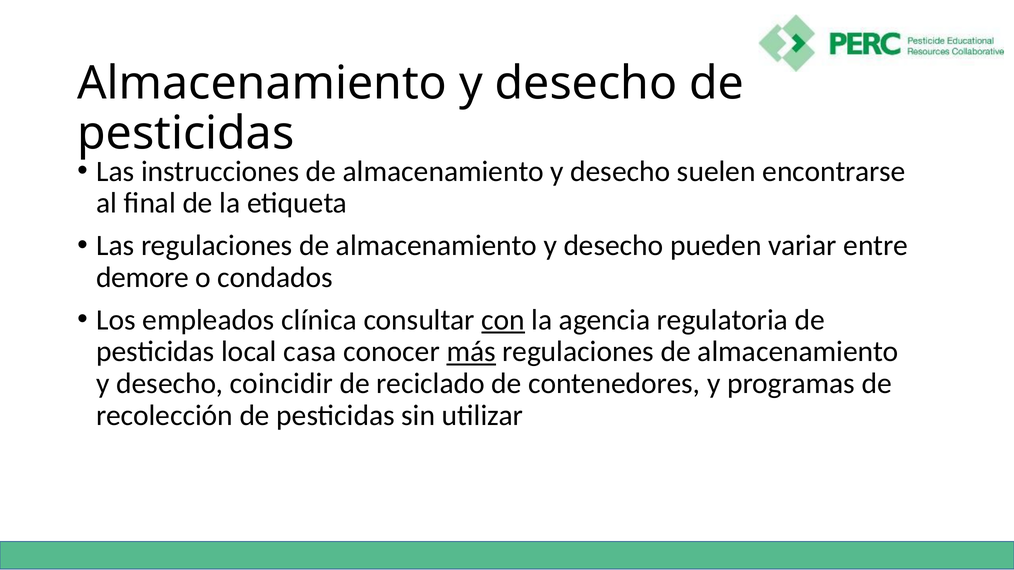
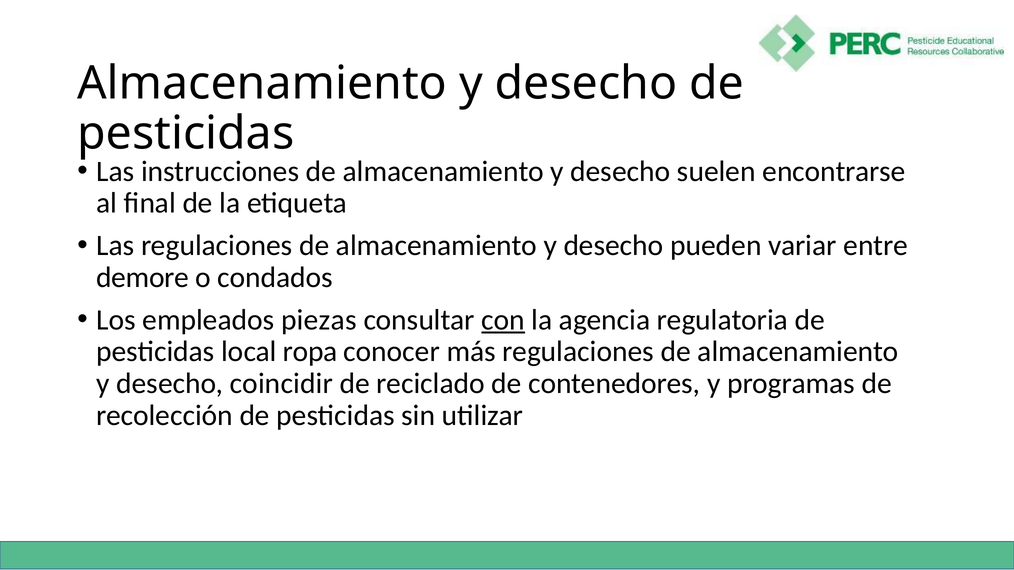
clínica: clínica -> piezas (319, 320)
casa: casa -> ropa (310, 352)
más underline: present -> none (471, 352)
